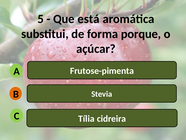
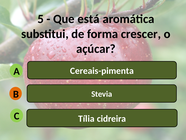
porque: porque -> crescer (141, 34)
Frutose-pimenta: Frutose-pimenta -> Cereais-pimenta (102, 71)
